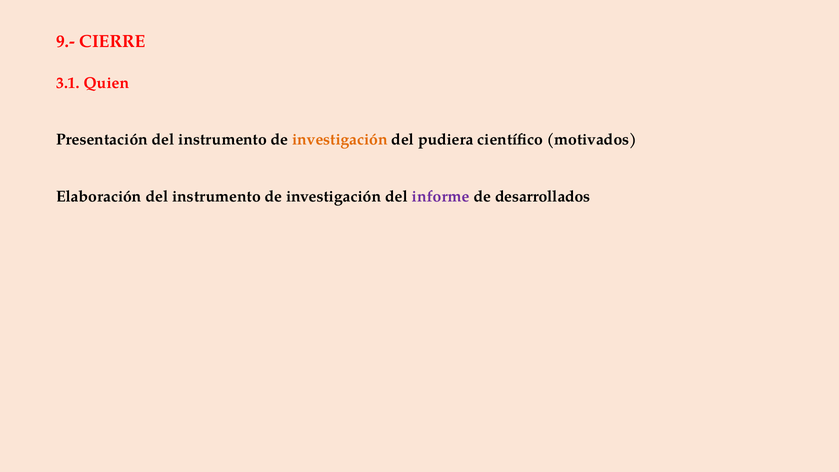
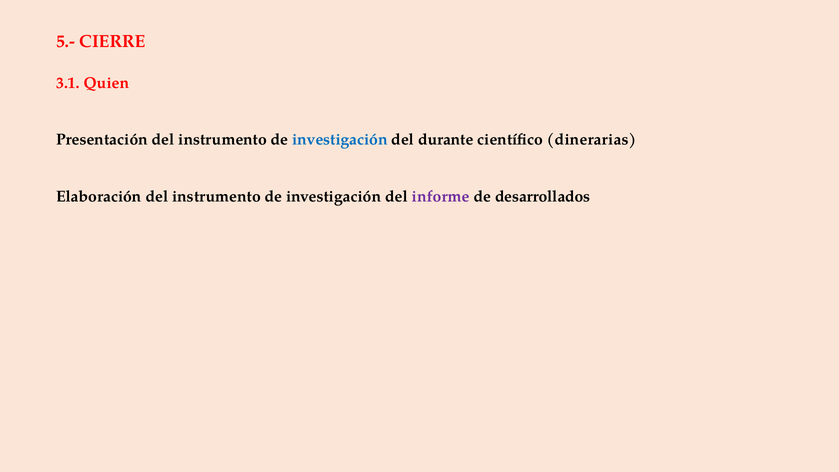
9.-: 9.- -> 5.- (66, 41)
investigación colour: orange -> blue (340, 140)
pudiera: pudiera -> durante (446, 140)
motivados: motivados -> dinerarias (592, 140)
